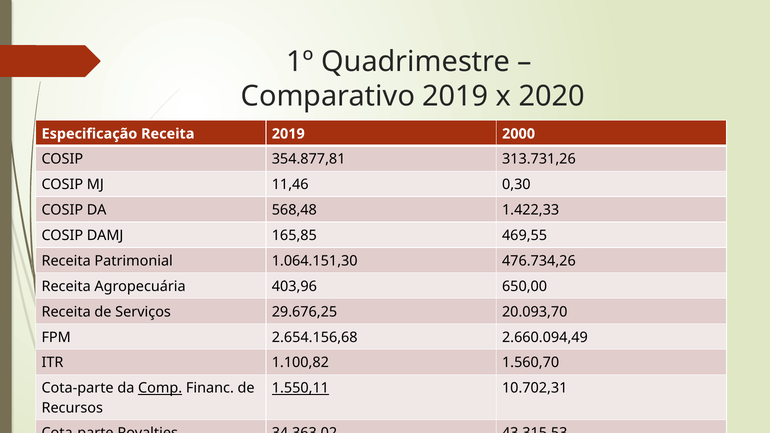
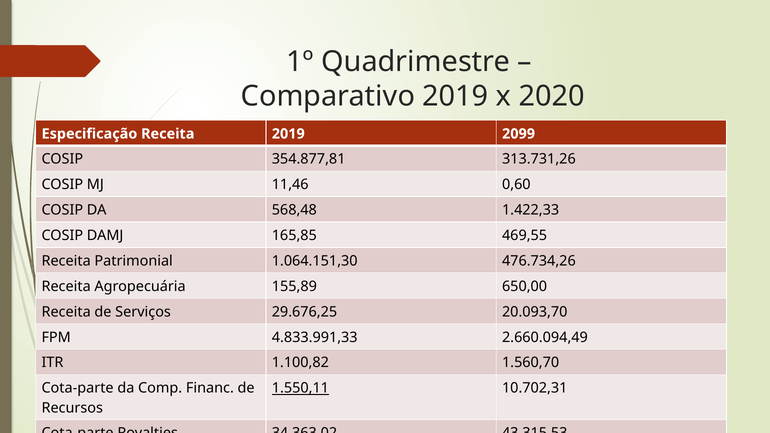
2000: 2000 -> 2099 (519, 134)
0,30: 0,30 -> 0,60 (516, 185)
403,96: 403,96 -> 155,89 (294, 286)
2.654.156,68: 2.654.156,68 -> 4.833.991,33 (315, 337)
Comp underline: present -> none (160, 388)
